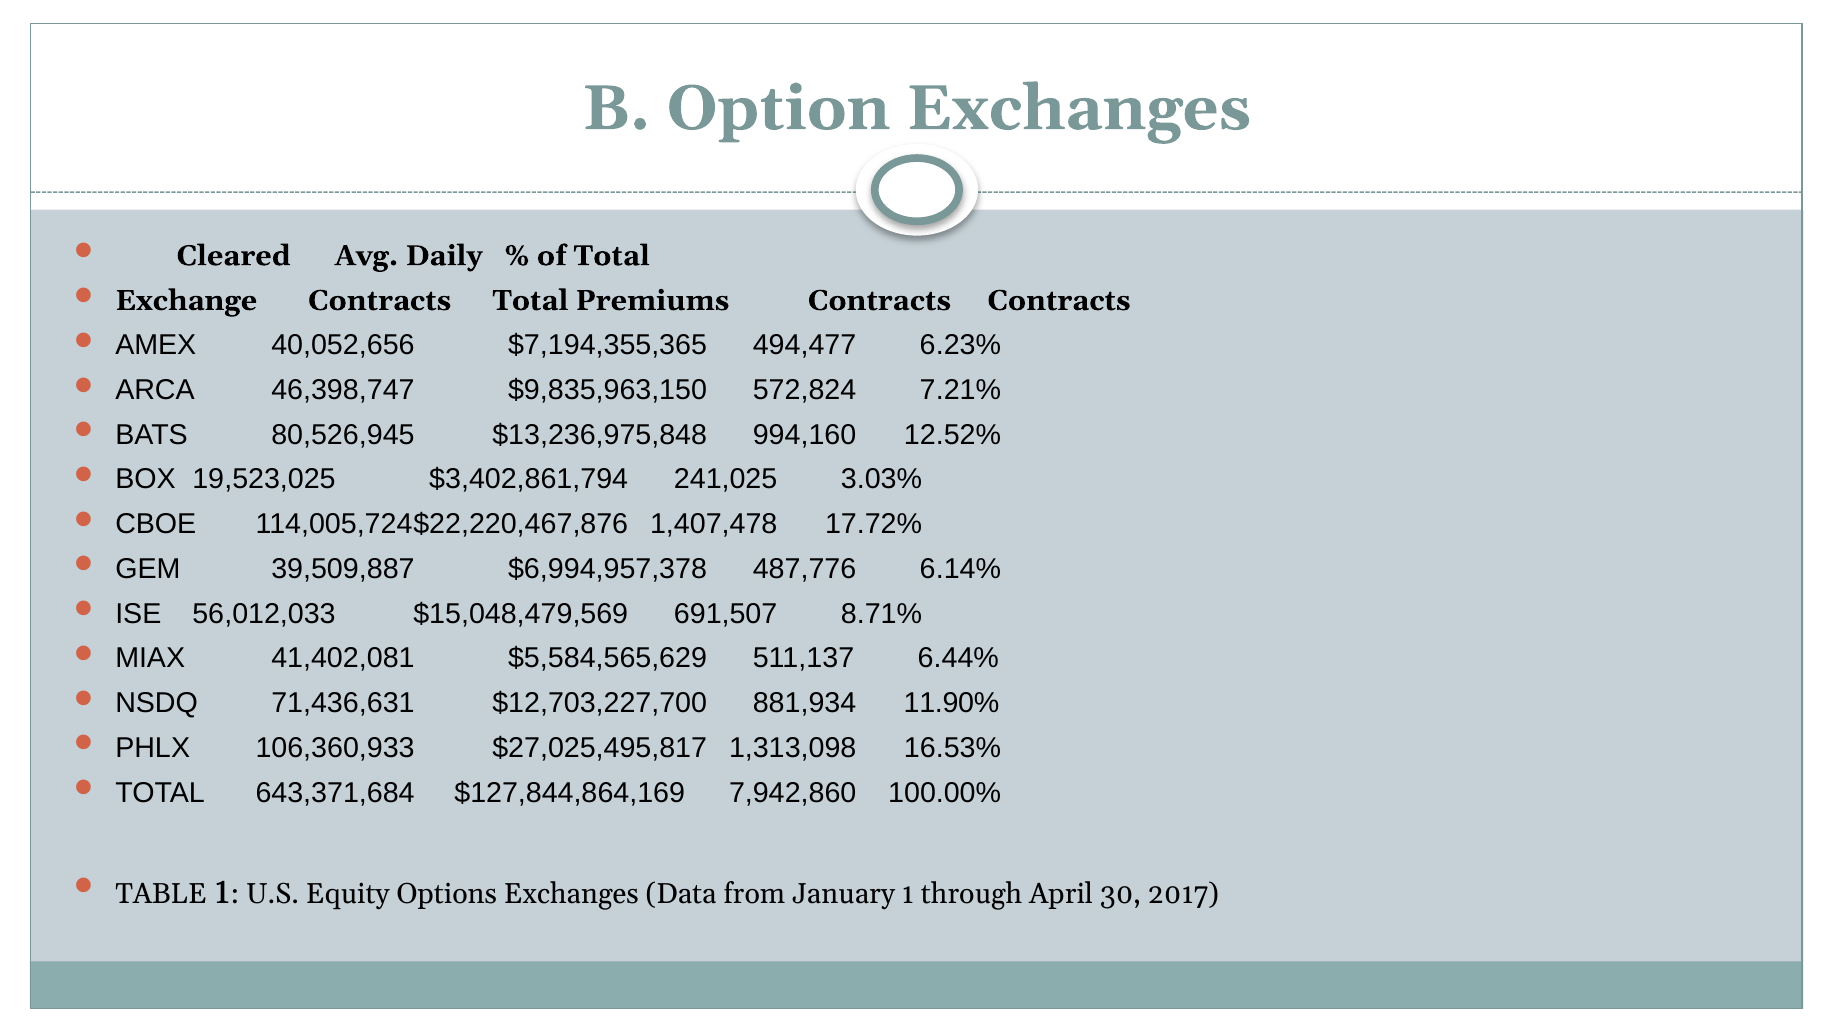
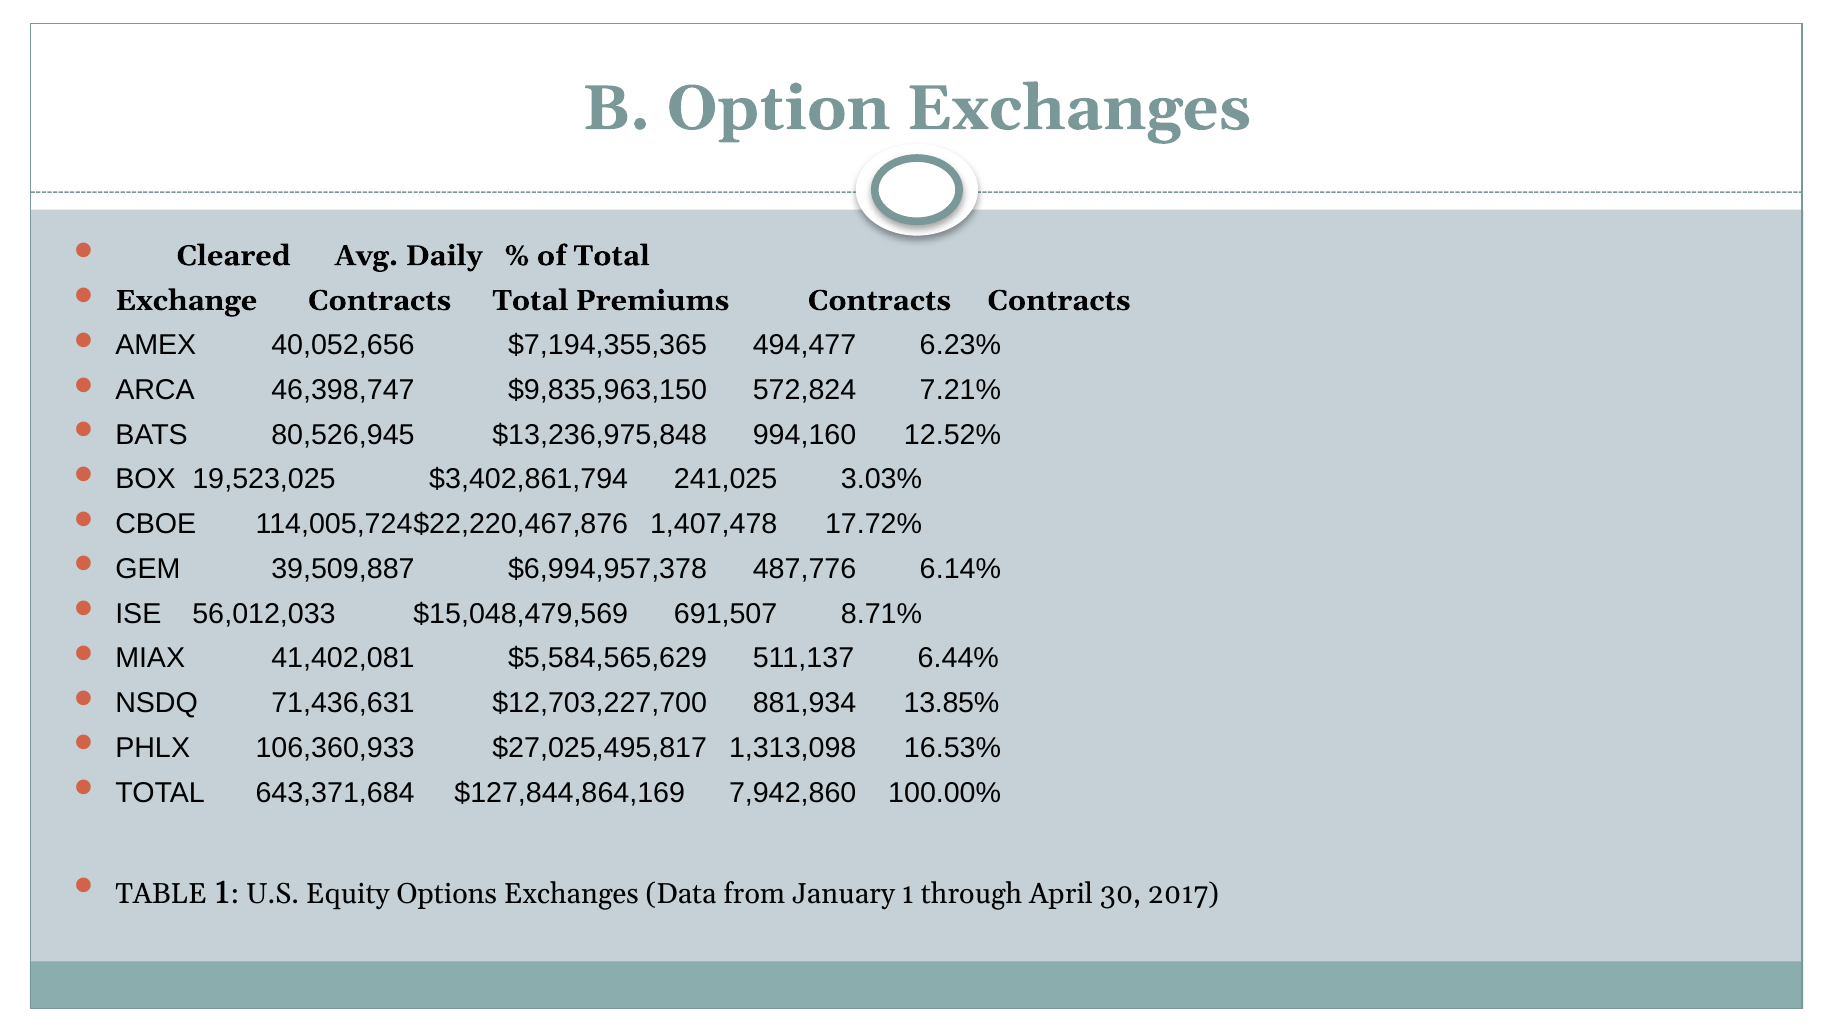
11.90%: 11.90% -> 13.85% (952, 703)
